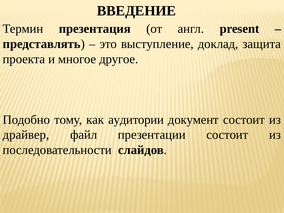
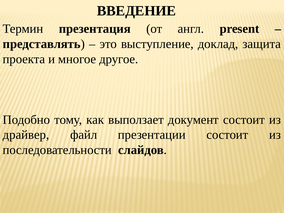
аудитории: аудитории -> выползает (136, 120)
